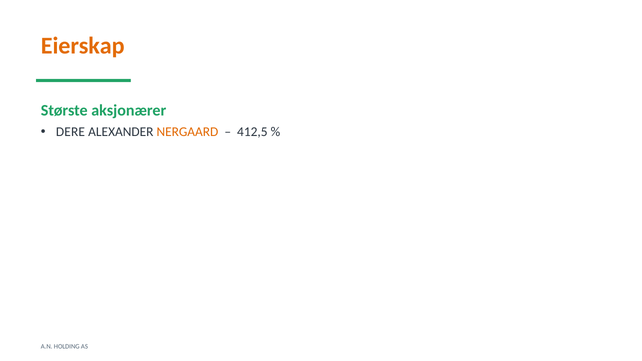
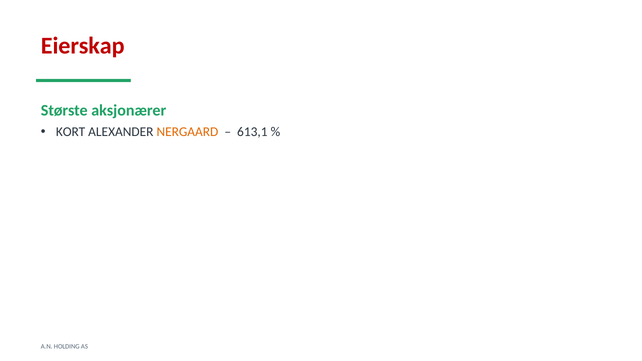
Eierskap colour: orange -> red (83, 46)
DERE: DERE -> KORT (71, 132)
412,5: 412,5 -> 613,1 (252, 132)
